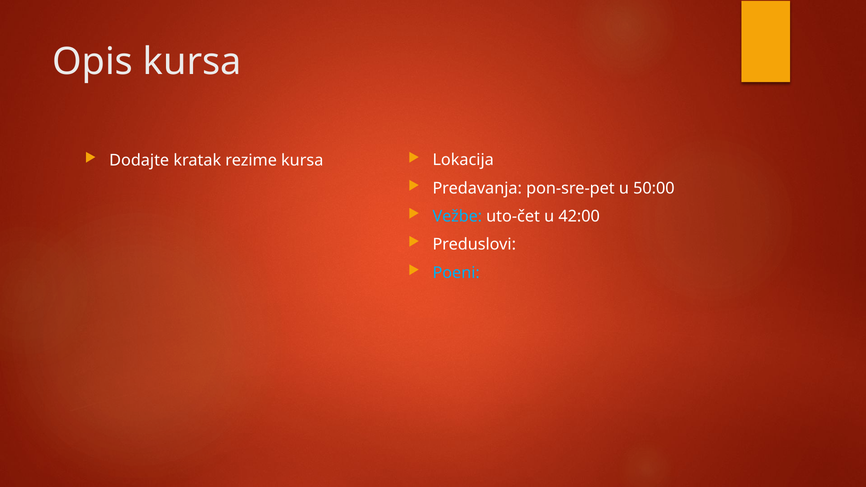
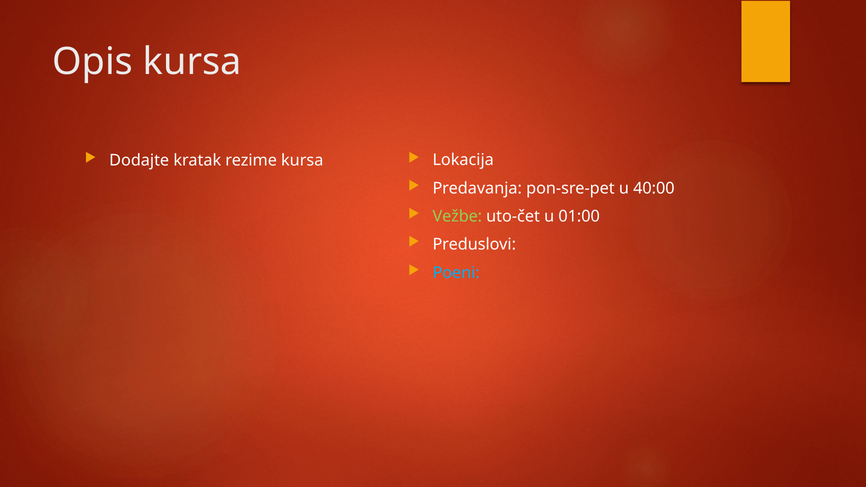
50:00: 50:00 -> 40:00 (654, 188)
Vežbe colour: light blue -> light green (457, 216)
42:00: 42:00 -> 01:00 (579, 216)
